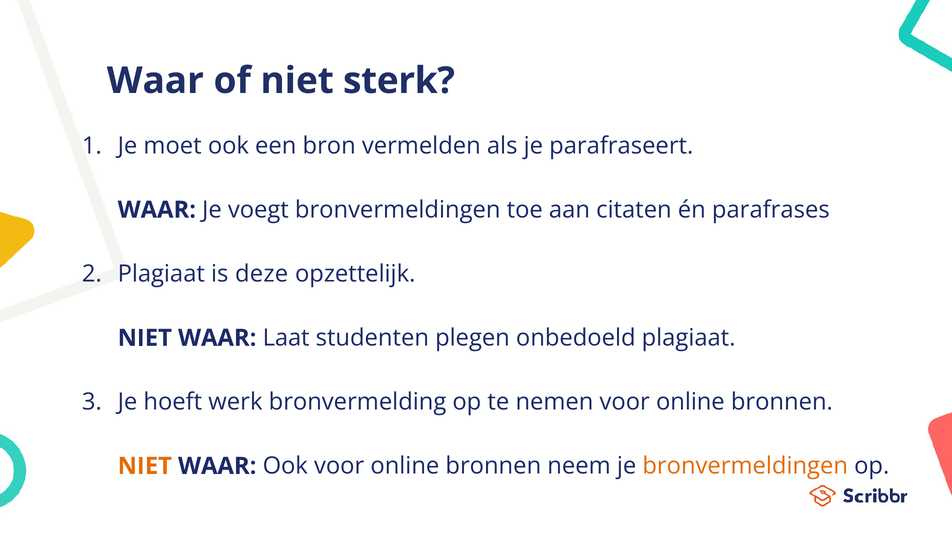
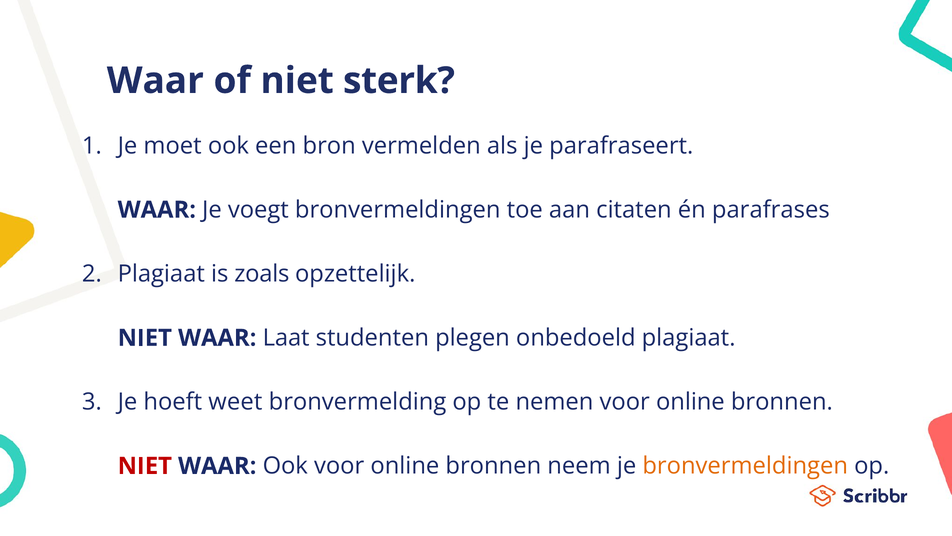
deze: deze -> zoals (262, 274)
werk: werk -> weet (235, 402)
NIET colour: orange -> red (145, 466)
